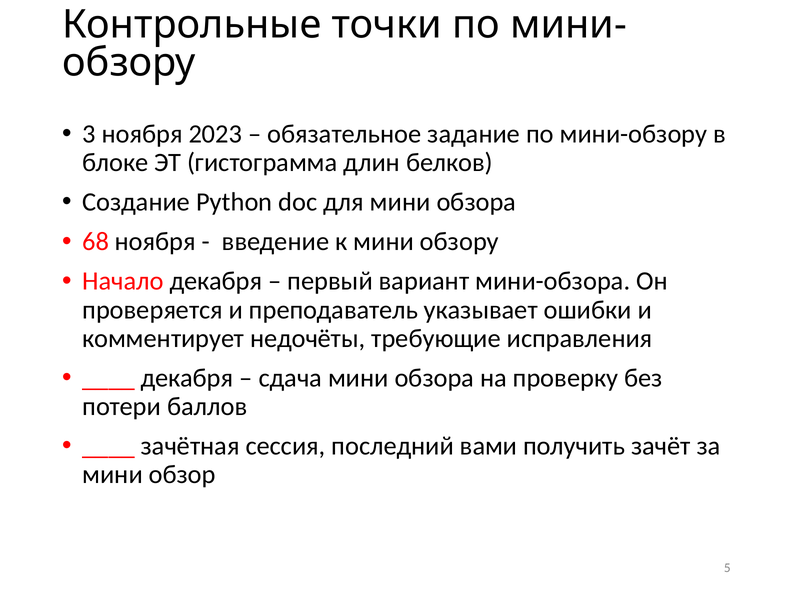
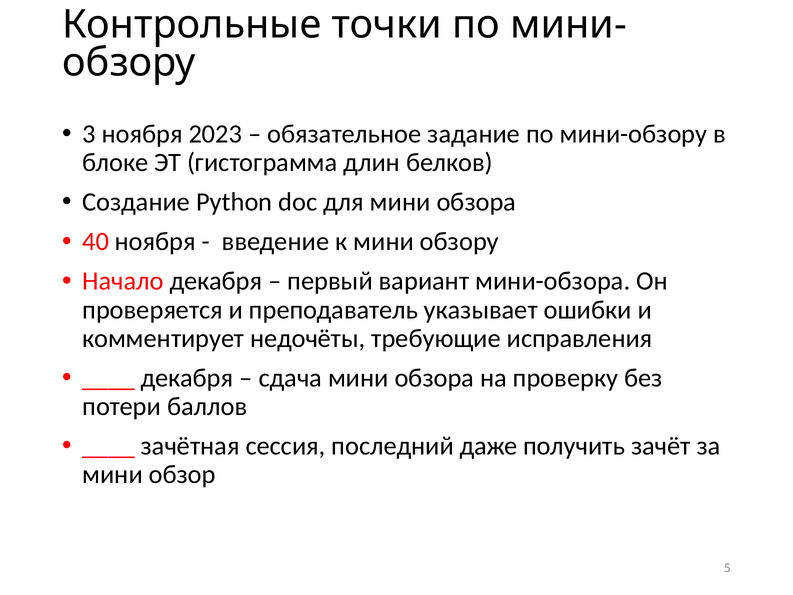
68: 68 -> 40 (96, 242)
вами: вами -> даже (489, 446)
